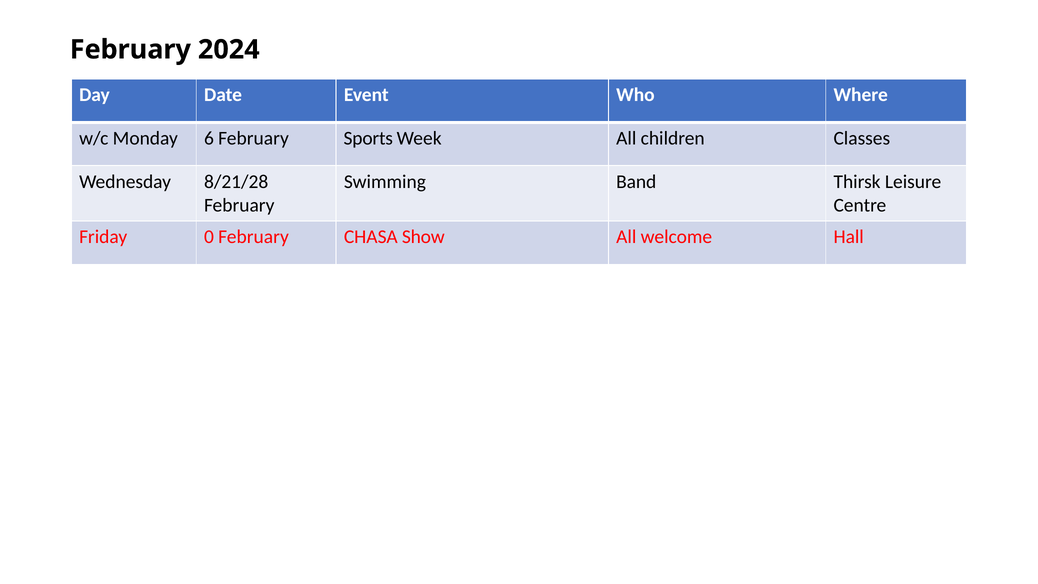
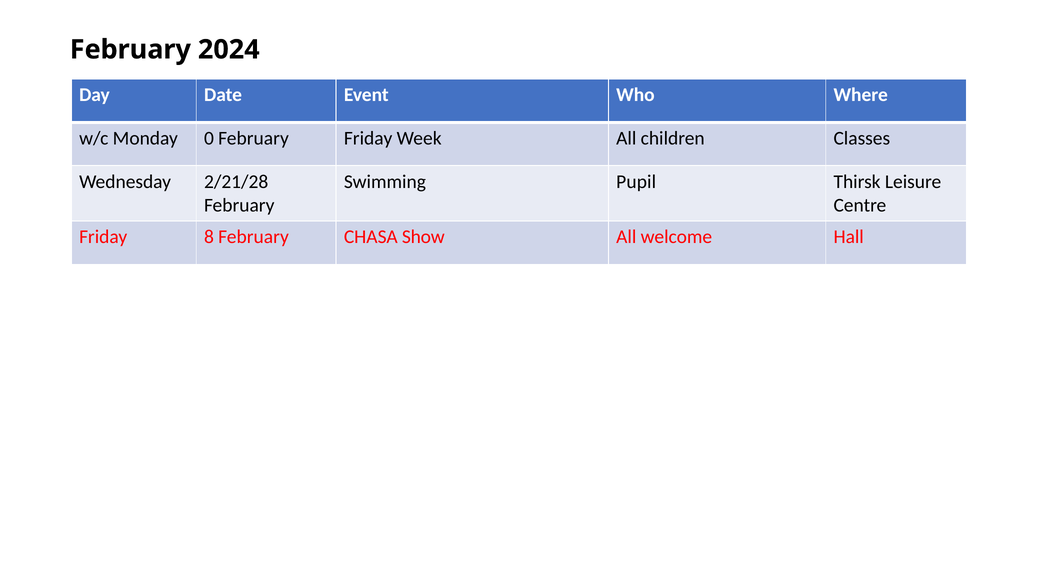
6: 6 -> 0 (209, 138)
February Sports: Sports -> Friday (368, 138)
8/21/28: 8/21/28 -> 2/21/28 (236, 182)
Band: Band -> Pupil (636, 182)
0: 0 -> 8 (209, 237)
